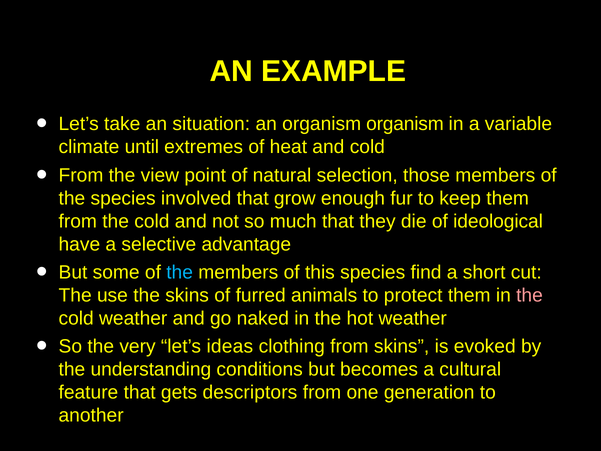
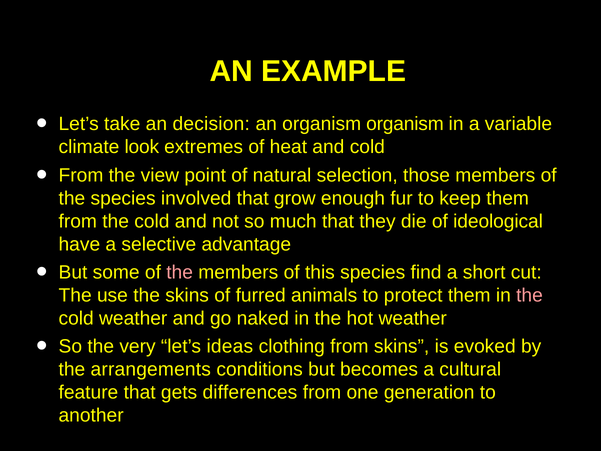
situation: situation -> decision (211, 124)
until: until -> look (142, 147)
the colour: light blue -> pink (180, 272)
understanding: understanding -> arrangements (151, 369)
descriptors: descriptors -> differences (250, 392)
